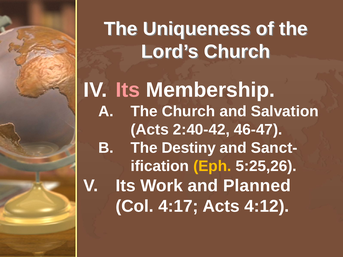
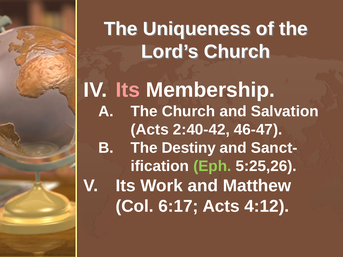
Eph colour: yellow -> light green (212, 166)
Planned: Planned -> Matthew (257, 186)
4:17: 4:17 -> 6:17 (178, 206)
